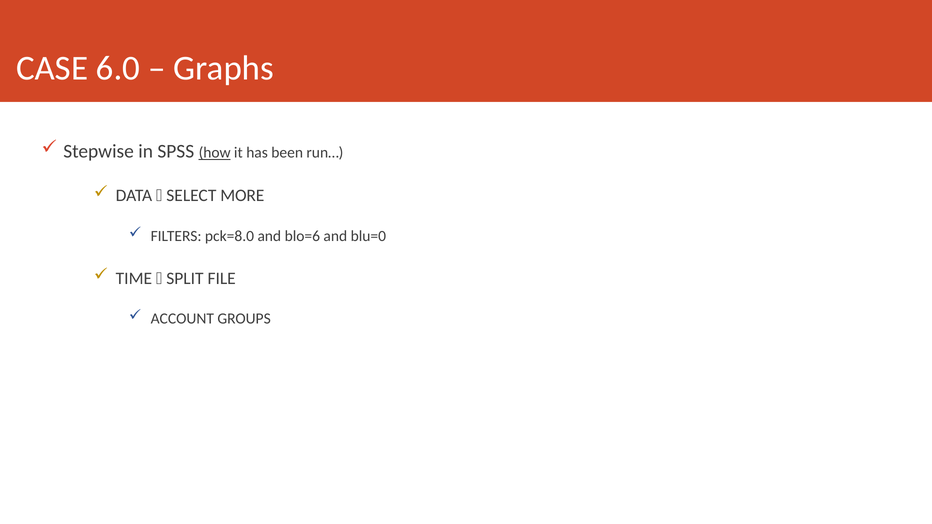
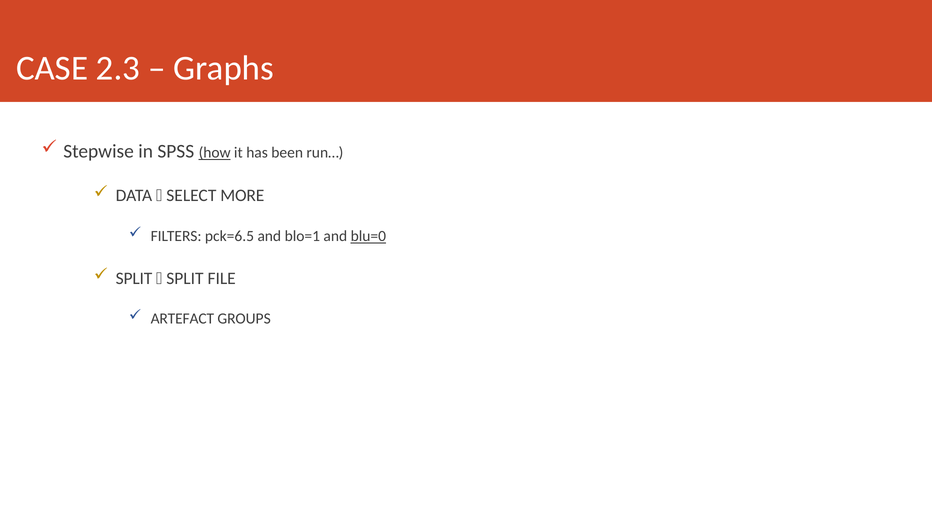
6.0: 6.0 -> 2.3 (118, 68)
pck=8.0: pck=8.0 -> pck=6.5 (229, 236)
blo=6: blo=6 -> blo=1 (302, 236)
blu=0 underline: none -> present (368, 236)
TIME: TIME -> SPLIT (134, 278)
ACCOUNT: ACCOUNT -> ARTEFACT (182, 319)
